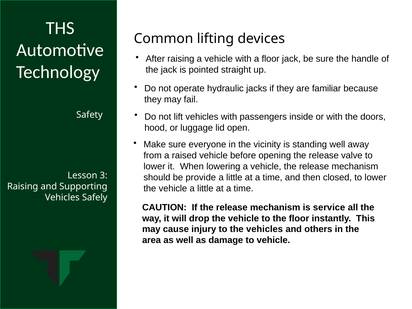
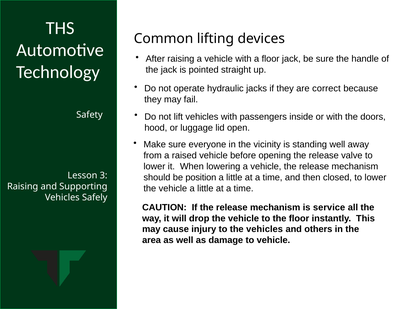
familiar: familiar -> correct (326, 89)
provide: provide -> position (201, 177)
